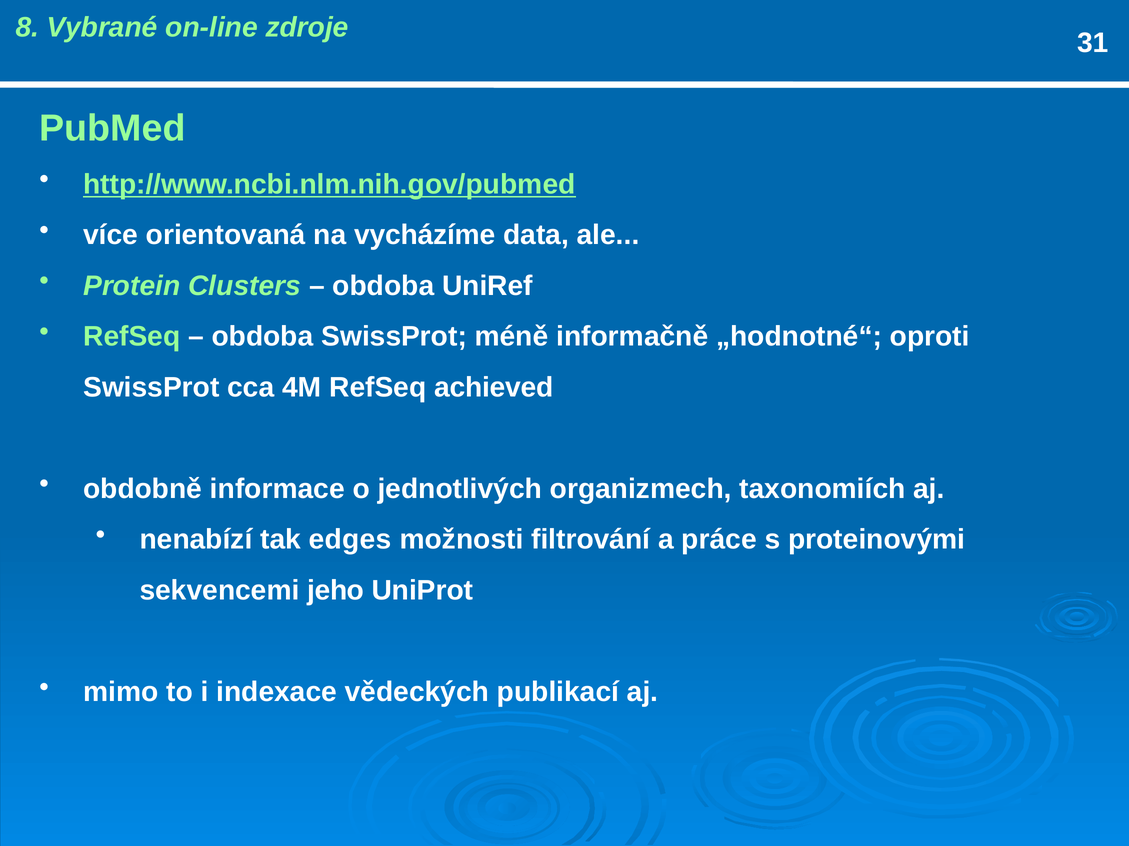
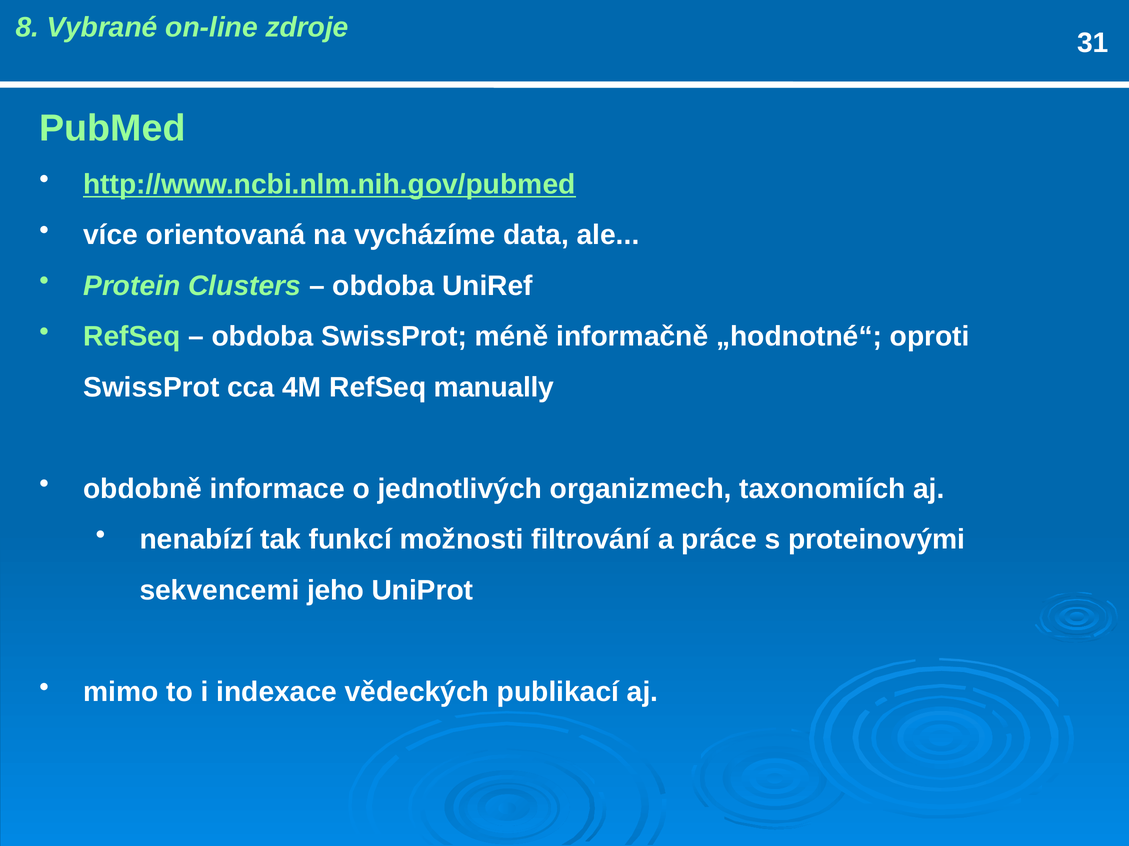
achieved: achieved -> manually (494, 388)
edges: edges -> funkcí (350, 540)
